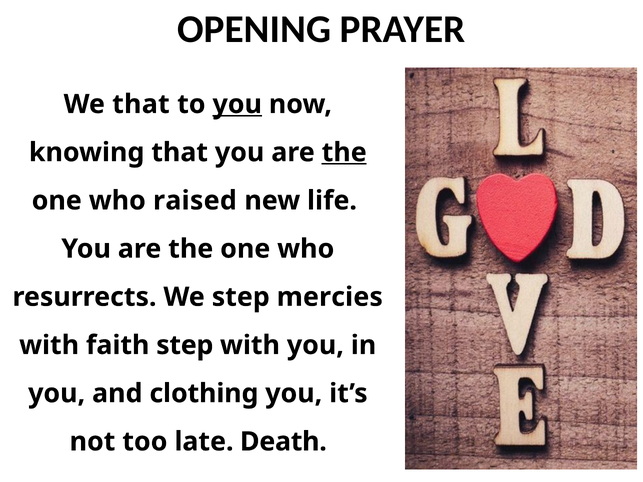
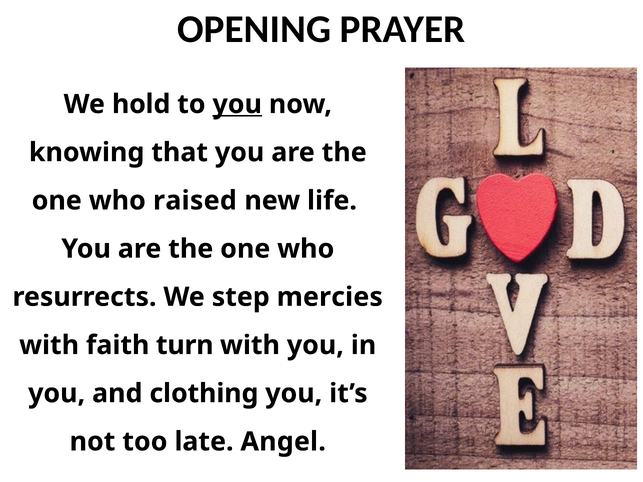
We that: that -> hold (141, 104)
the underline: present -> none (344, 152)
faith step: step -> turn (185, 345)
Death: Death -> Angel (283, 442)
